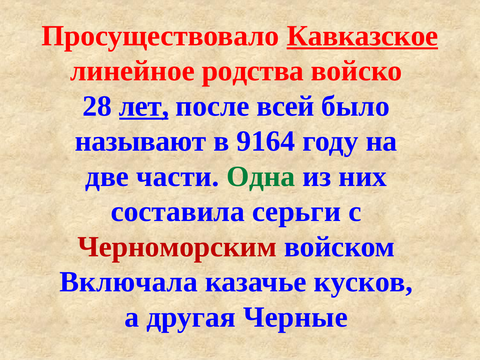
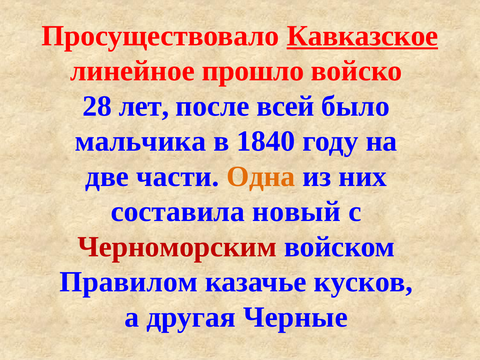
родства: родства -> прошло (253, 71)
лет underline: present -> none (144, 106)
называют: называют -> мальчика (141, 141)
9164: 9164 -> 1840 (266, 141)
Одна colour: green -> orange (261, 176)
серьги: серьги -> новый (296, 212)
Включала: Включала -> Правилом (129, 282)
